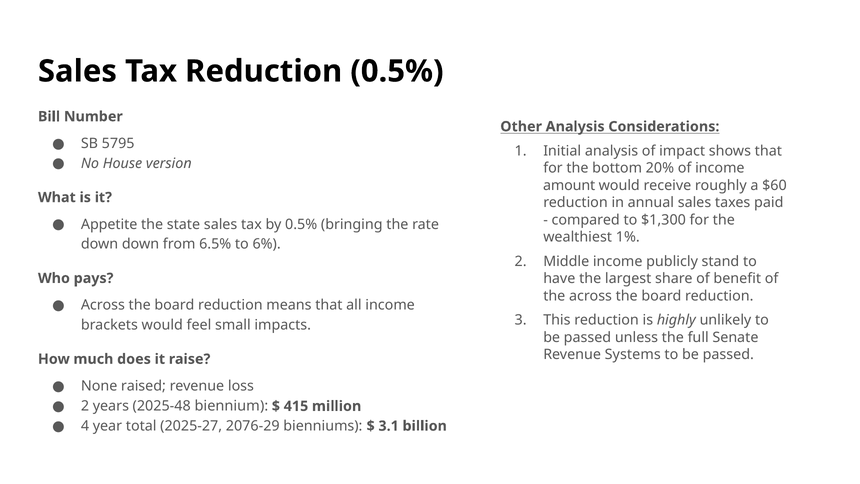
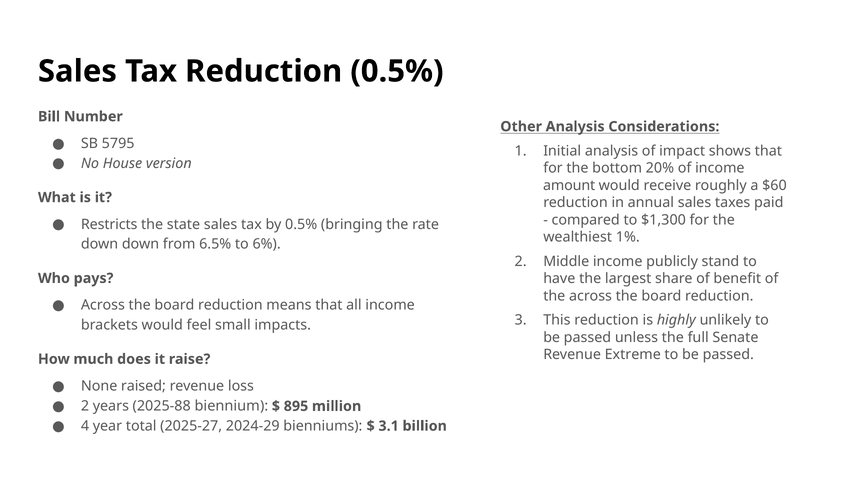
Appetite: Appetite -> Restricts (109, 224)
Systems: Systems -> Extreme (633, 354)
2025-48: 2025-48 -> 2025-88 (162, 406)
415: 415 -> 895 (296, 406)
2076-29: 2076-29 -> 2024-29 (253, 426)
